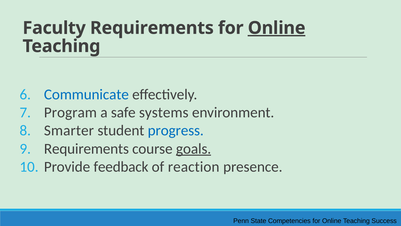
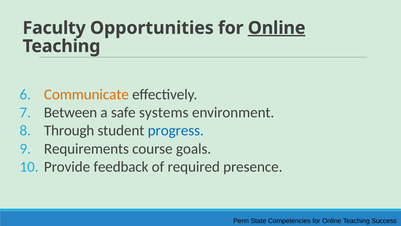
Faculty Requirements: Requirements -> Opportunities (152, 28)
Communicate colour: blue -> orange (86, 94)
Program: Program -> Between (71, 112)
Smarter: Smarter -> Through (69, 130)
goals underline: present -> none (194, 148)
reaction: reaction -> required (194, 167)
